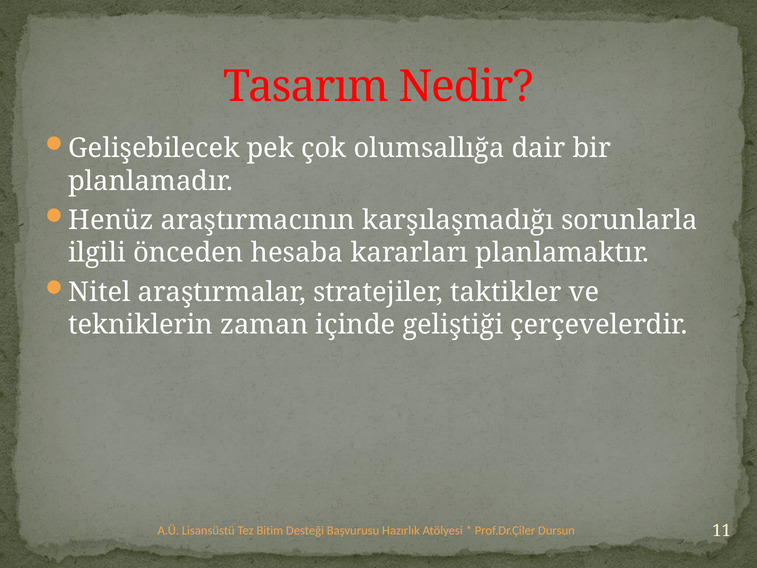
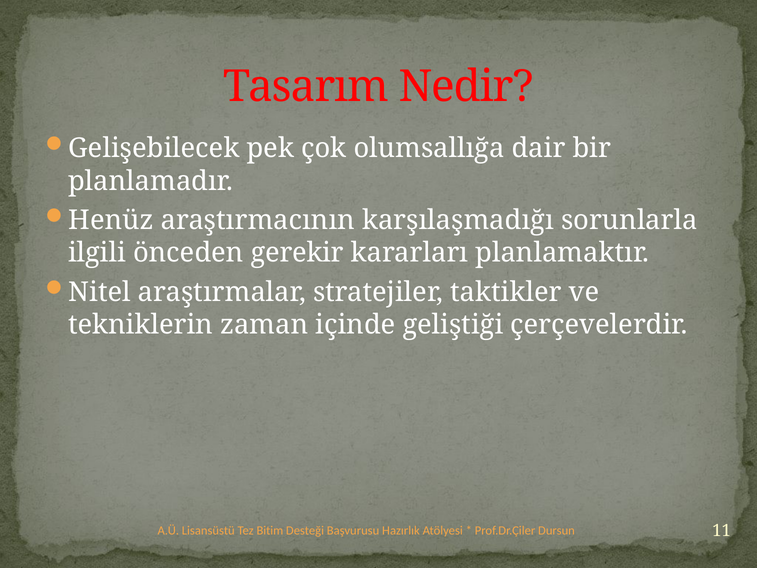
hesaba: hesaba -> gerekir (297, 253)
